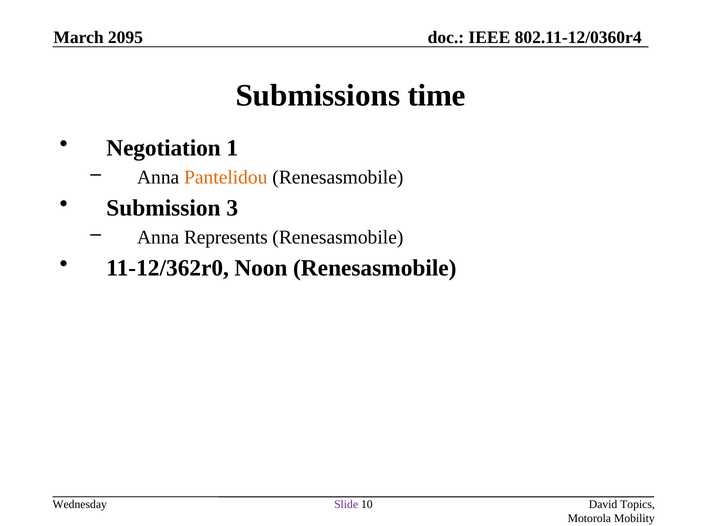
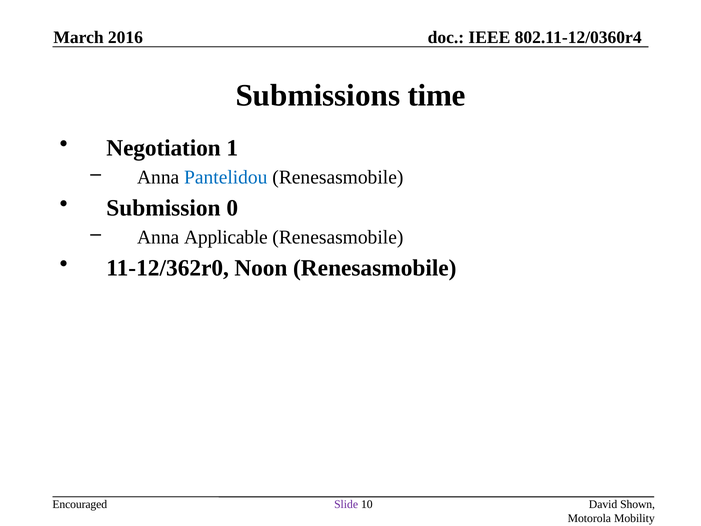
2095: 2095 -> 2016 (125, 37)
Pantelidou colour: orange -> blue (226, 177)
3: 3 -> 0 (232, 208)
Represents: Represents -> Applicable (226, 237)
Wednesday: Wednesday -> Encouraged (80, 504)
Topics: Topics -> Shown (638, 504)
